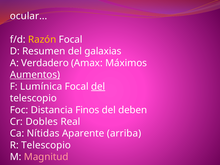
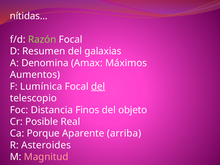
ocular: ocular -> nítidas (29, 16)
Razón colour: yellow -> light green (42, 40)
Verdadero: Verdadero -> Denomina (45, 63)
Aumentos underline: present -> none (35, 75)
deben: deben -> objeto (133, 110)
Dobles: Dobles -> Posible (42, 122)
Nítidas: Nítidas -> Porque (43, 133)
R Telescopio: Telescopio -> Asteroides (46, 145)
